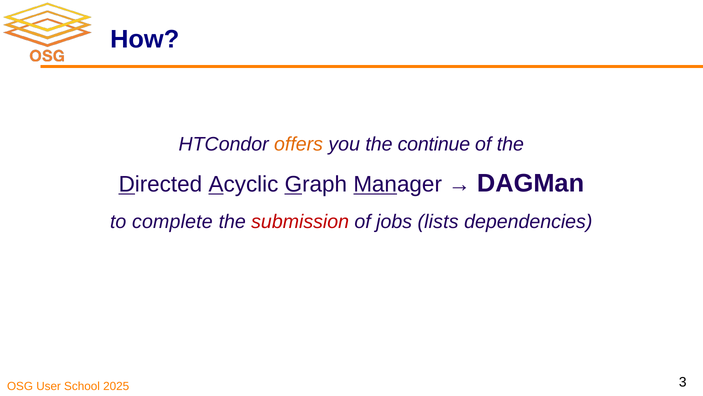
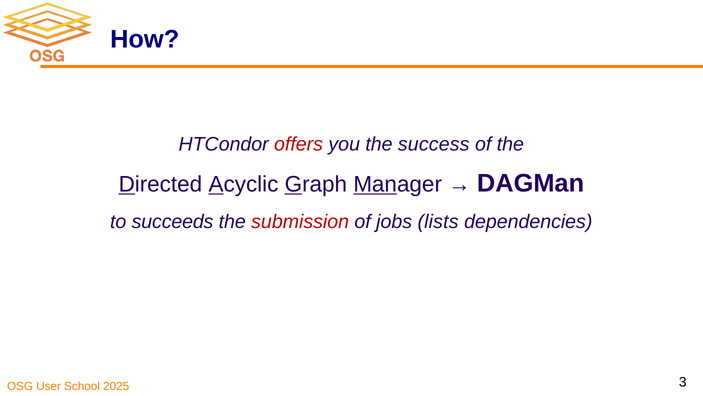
offers colour: orange -> red (299, 144)
continue: continue -> success (434, 144)
complete: complete -> succeeds (173, 221)
